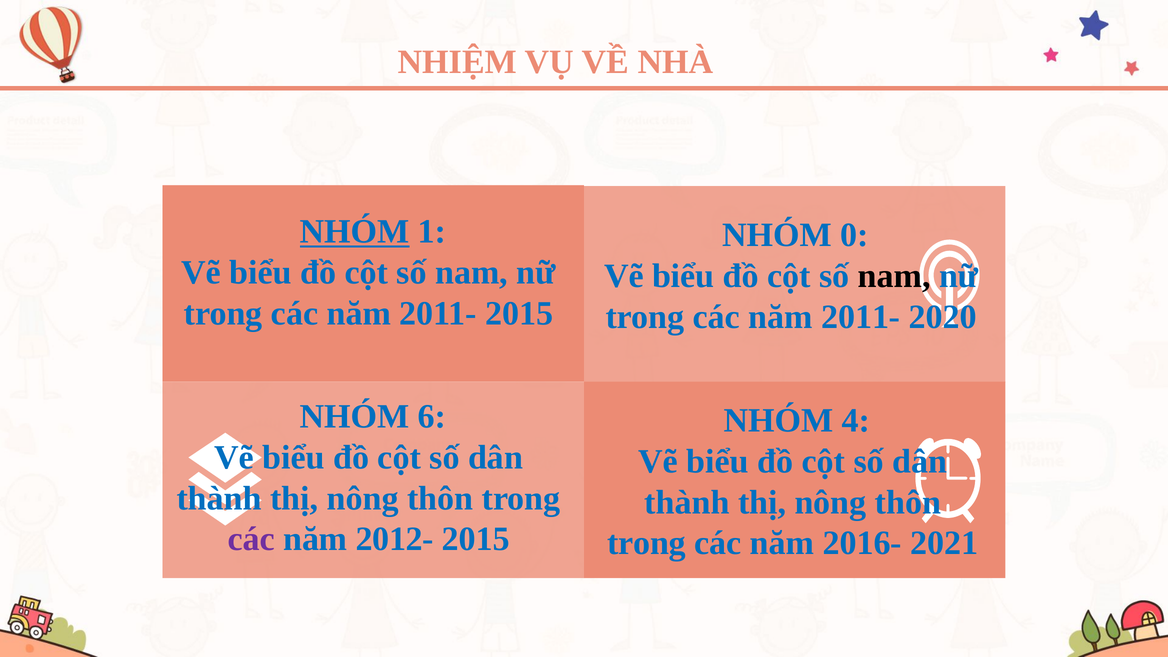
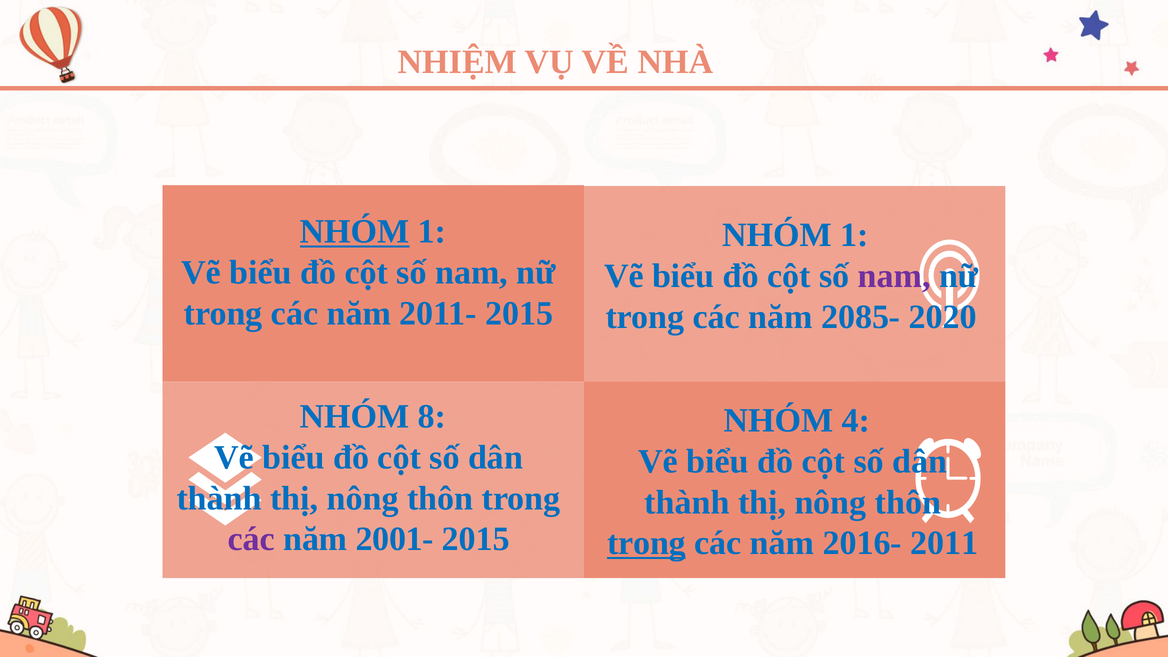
0: 0 -> 1 (855, 235)
nam colour: black -> purple (894, 276)
2011-: 2011- -> 2085- (861, 317)
6: 6 -> 8 (432, 417)
2012-: 2012- -> 2001- (395, 539)
trong underline: none -> present (646, 543)
2021: 2021 -> 2011 (944, 543)
